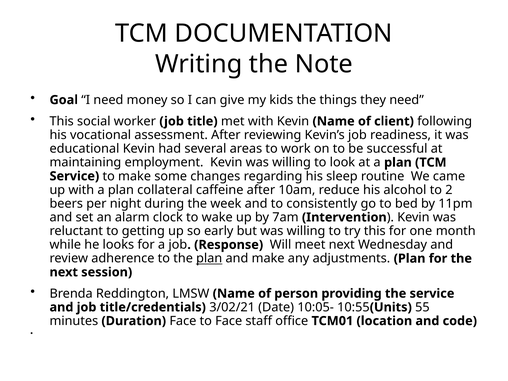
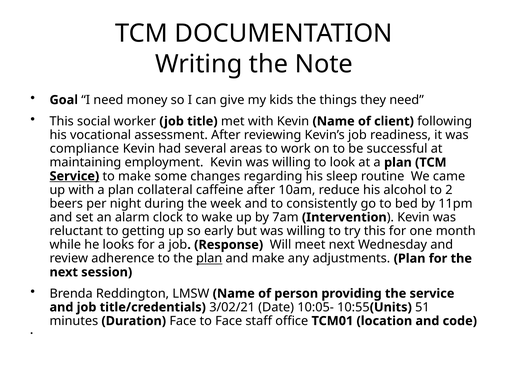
educational: educational -> compliance (84, 149)
Service underline: none -> present (74, 176)
55: 55 -> 51 (422, 307)
